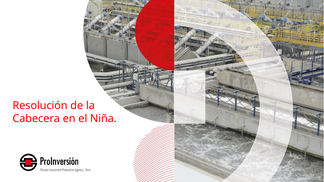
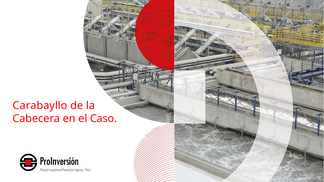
Resolución: Resolución -> Carabayllo (40, 106)
Niña: Niña -> Caso (104, 119)
